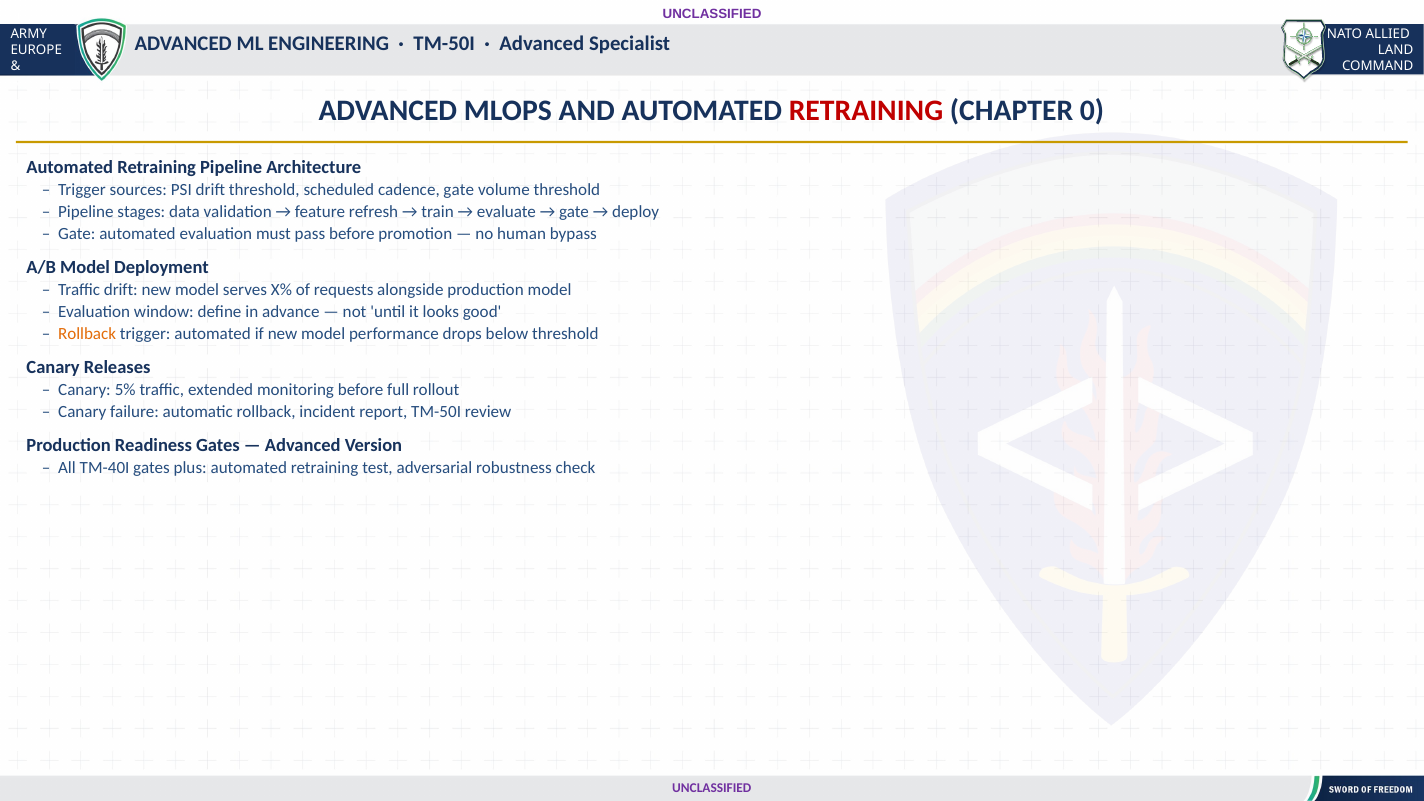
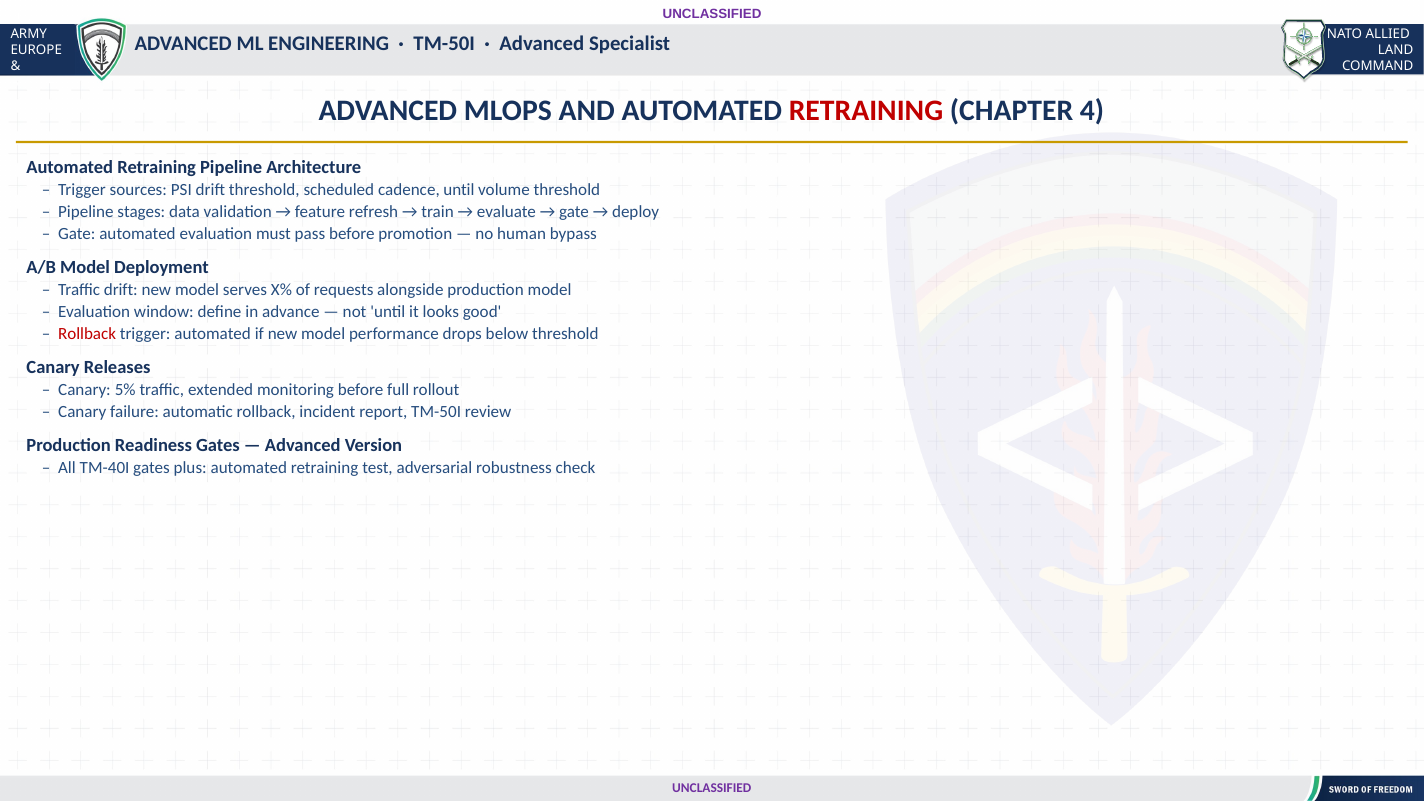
0: 0 -> 4 (1092, 111)
cadence gate: gate -> until (459, 190)
Rollback colour: orange -> red (87, 334)
